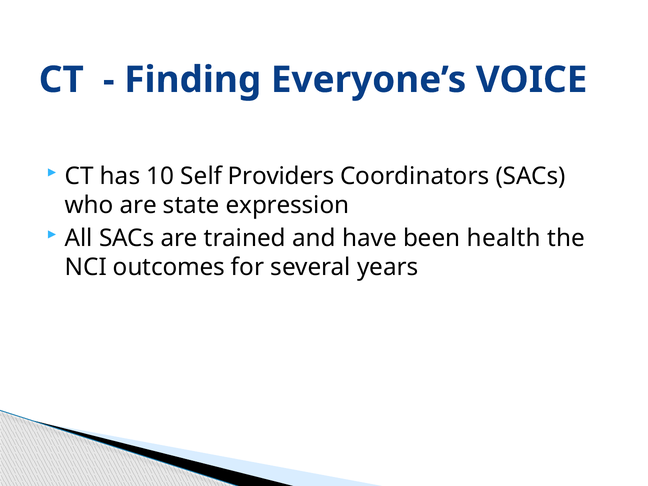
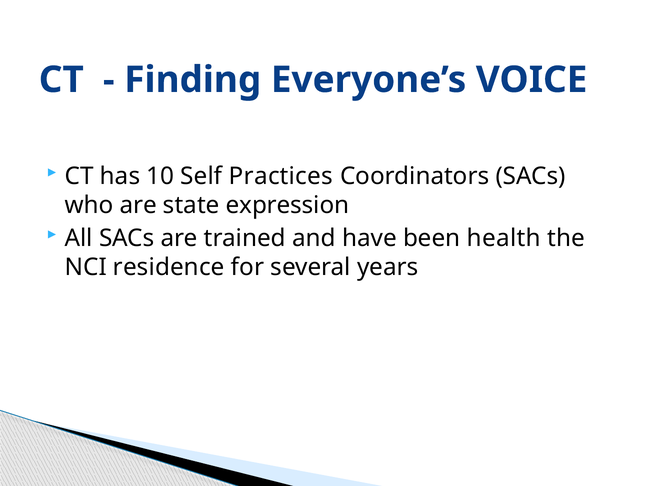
Providers: Providers -> Practices (281, 176)
outcomes: outcomes -> residence (169, 267)
